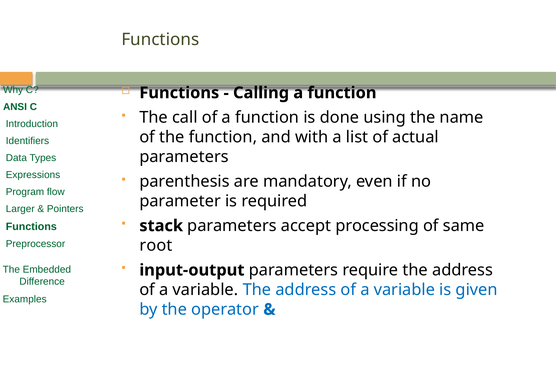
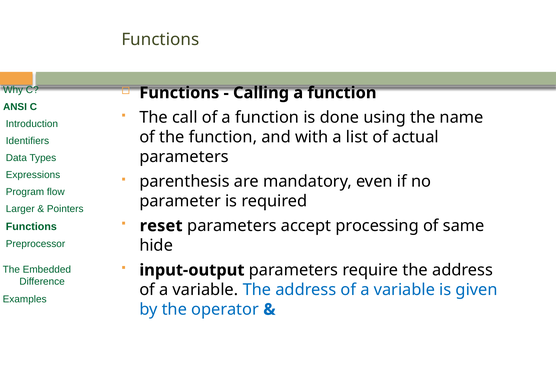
stack: stack -> reset (161, 226)
root: root -> hide (156, 245)
